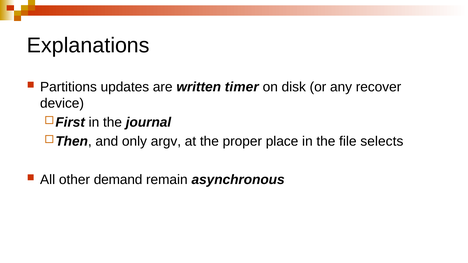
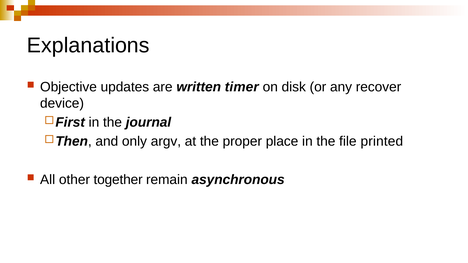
Partitions: Partitions -> Objective (68, 87)
selects: selects -> printed (382, 142)
demand: demand -> together (118, 180)
